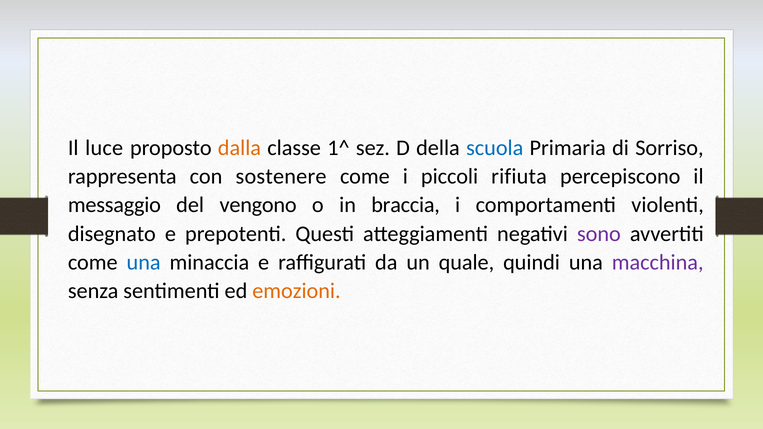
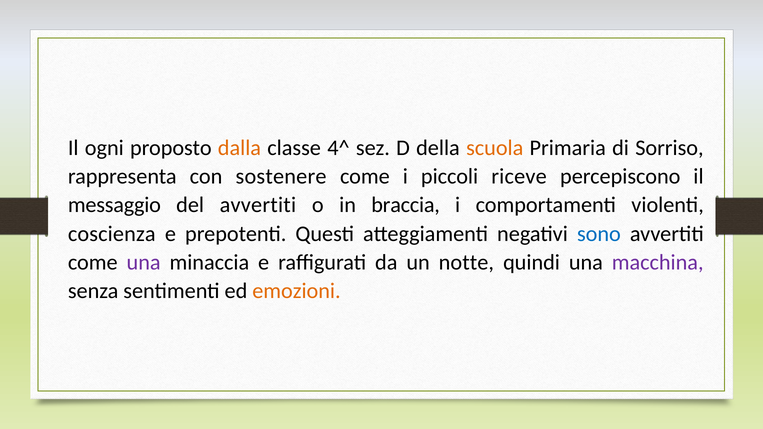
luce: luce -> ogni (104, 148)
1^: 1^ -> 4^ (338, 148)
scuola colour: blue -> orange (495, 148)
rifiuta: rifiuta -> riceve (519, 177)
del vengono: vengono -> avvertiti (258, 205)
disegnato: disegnato -> coscienza (112, 234)
sono colour: purple -> blue (599, 234)
una colour: blue -> purple (144, 262)
quale: quale -> notte (466, 262)
